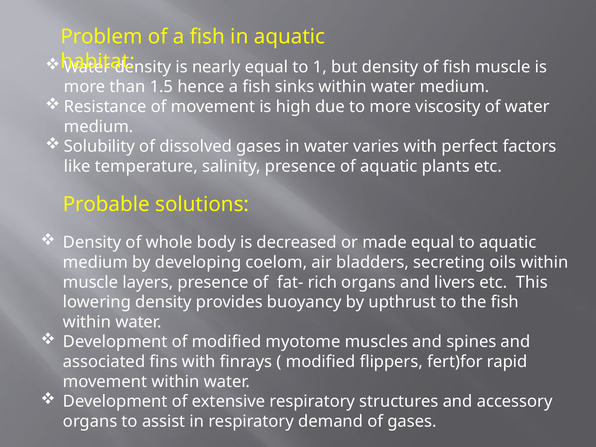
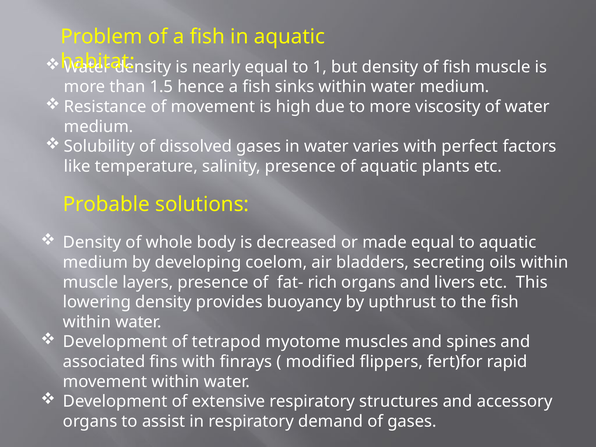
of modified: modified -> tetrapod (226, 342)
